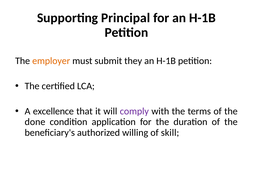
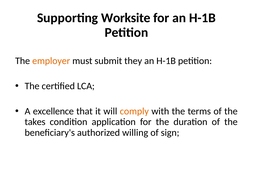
Principal: Principal -> Worksite (126, 18)
comply colour: purple -> orange (134, 111)
done: done -> takes (35, 122)
skill: skill -> sign (170, 132)
